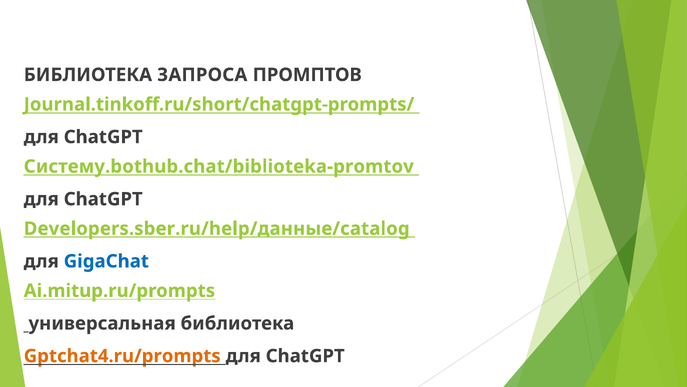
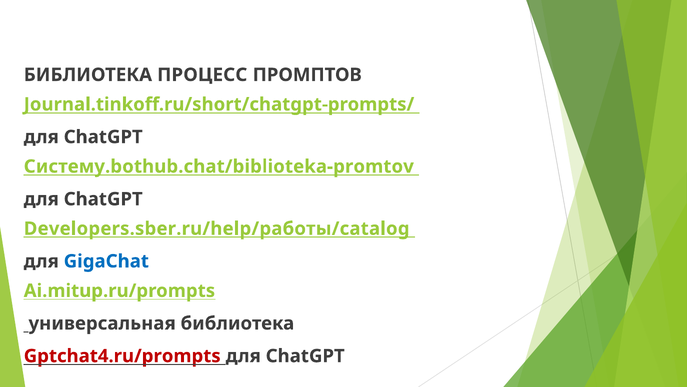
ЗАПРОСА: ЗАПРОСА -> ПРОЦЕСС (202, 75)
Developers.sber.ru/help/данные/catalog: Developers.sber.ru/help/данные/catalog -> Developers.sber.ru/help/работы/catalog (217, 228)
Gptchat4.ru/prompts colour: orange -> red (122, 356)
